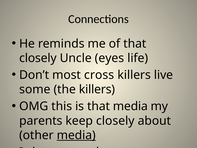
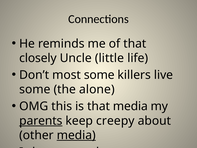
eyes: eyes -> little (109, 58)
most cross: cross -> some (99, 75)
the killers: killers -> alone (97, 89)
parents underline: none -> present (41, 121)
keep closely: closely -> creepy (115, 121)
